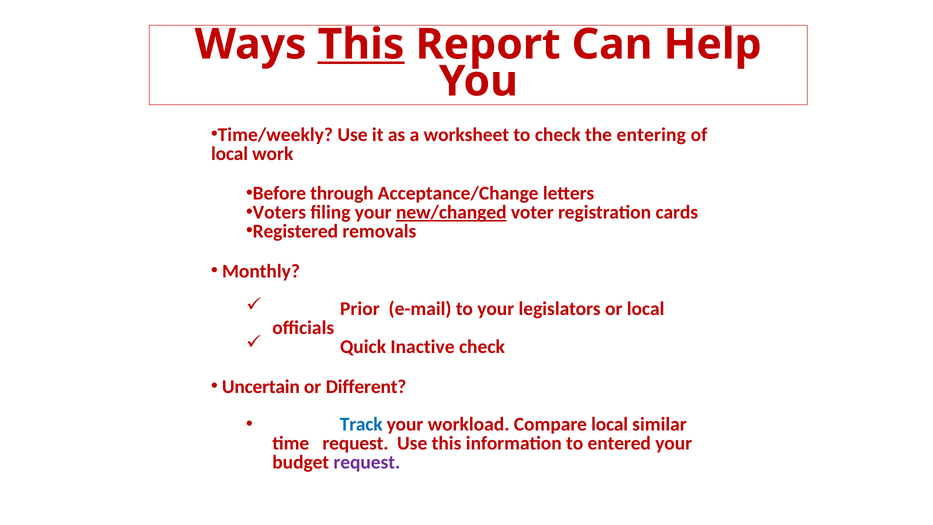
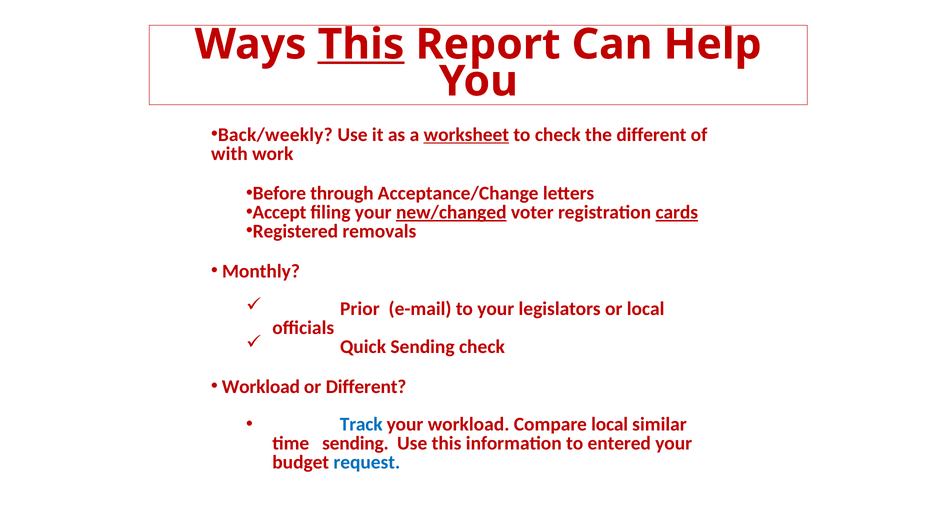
Time/weekly: Time/weekly -> Back/weekly (275, 135)
worksheet underline: none -> present (466, 135)
the entering: entering -> different (651, 135)
local: local -> with (229, 154)
Voters: Voters -> Accept (279, 212)
cards underline: none -> present (677, 212)
Quick Inactive: Inactive -> Sending (423, 347)
Uncertain: Uncertain -> Workload (261, 387)
time request: request -> sending (355, 443)
request colour: purple -> blue (367, 462)
